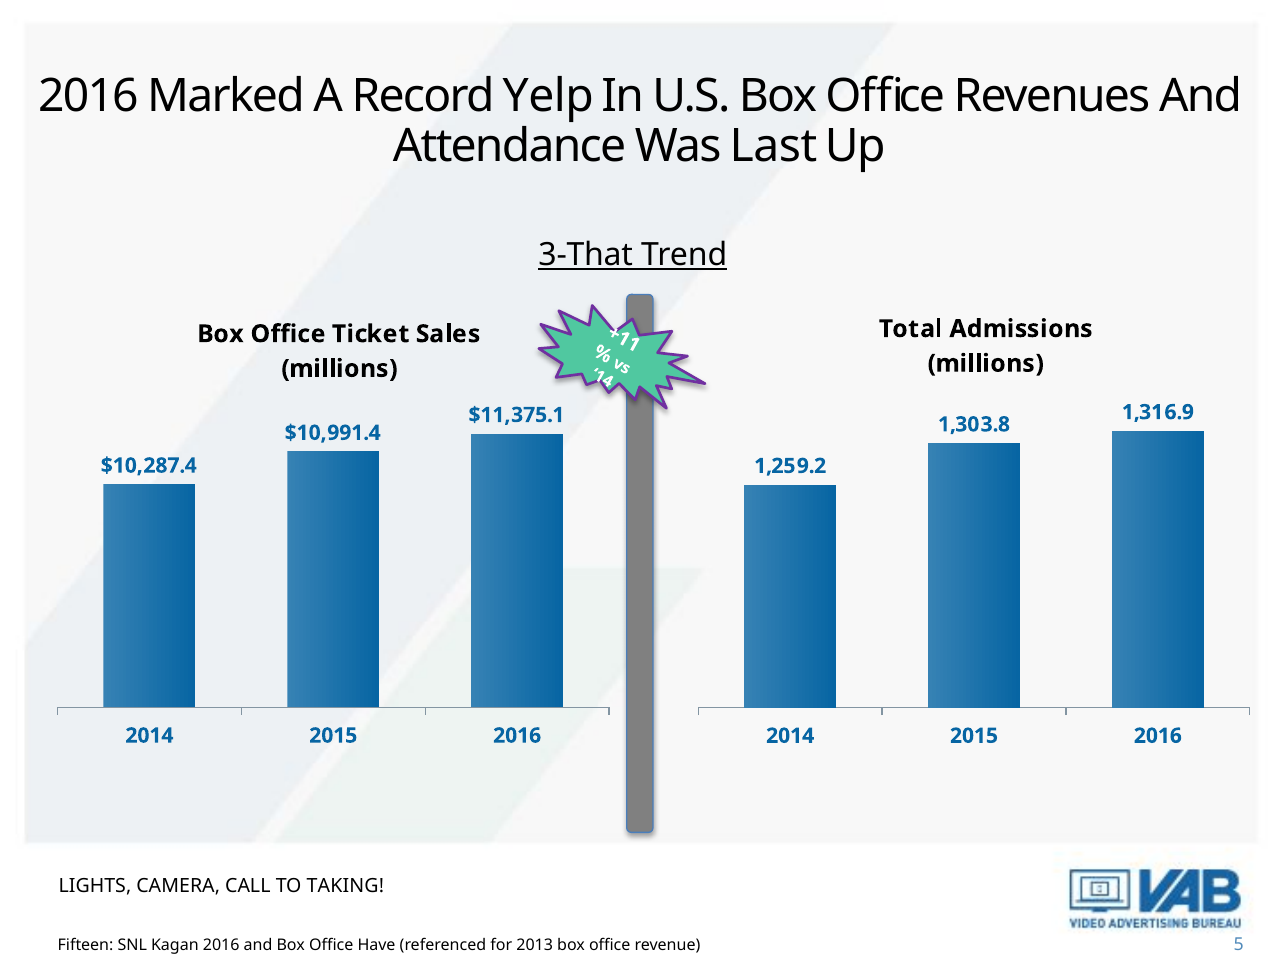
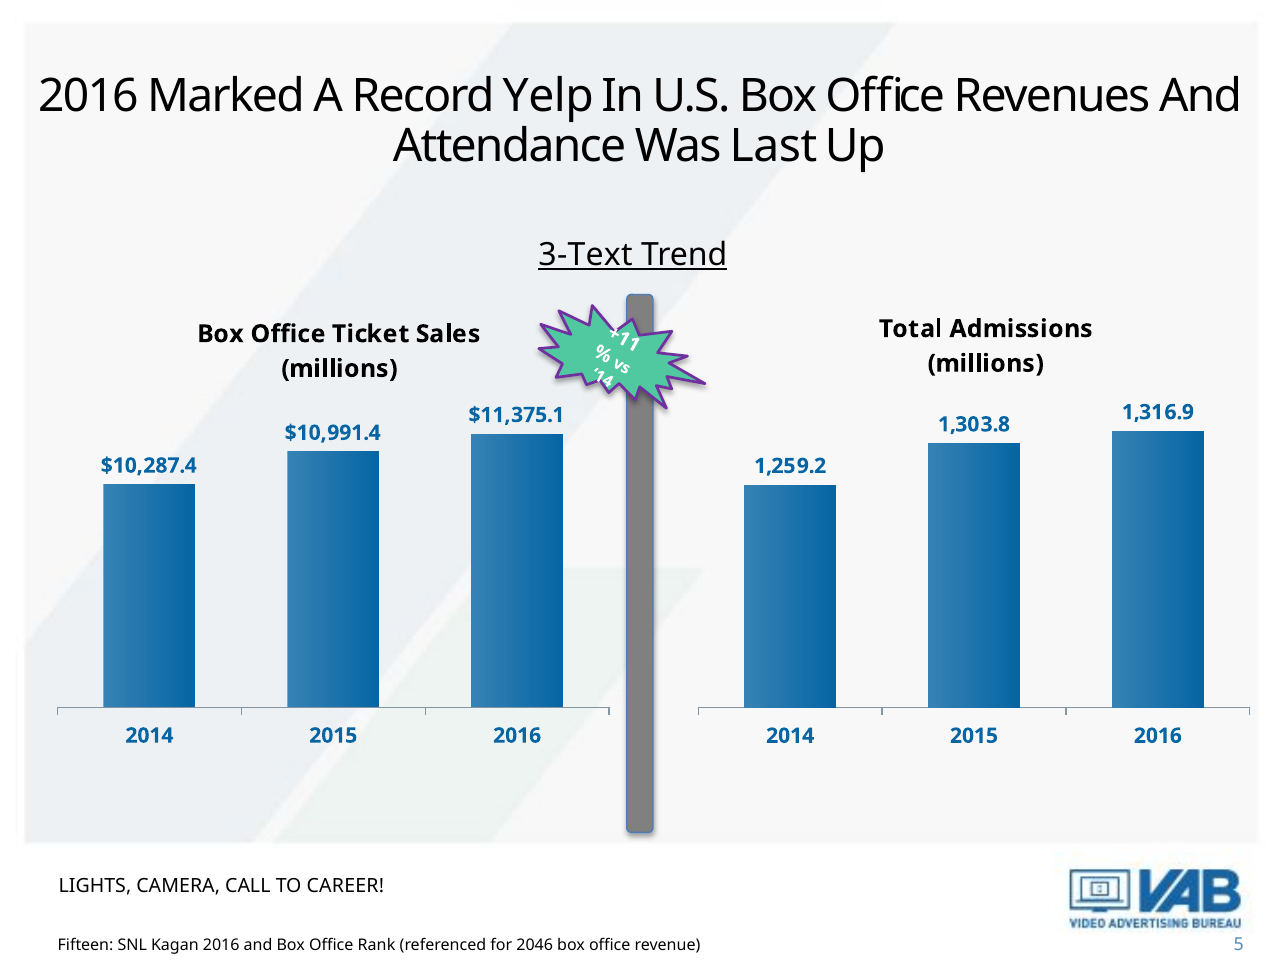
3-That: 3-That -> 3-Text (586, 255)
TAKING: TAKING -> CAREER (345, 887)
Have: Have -> Rank (376, 946)
2013: 2013 -> 2046 (535, 946)
